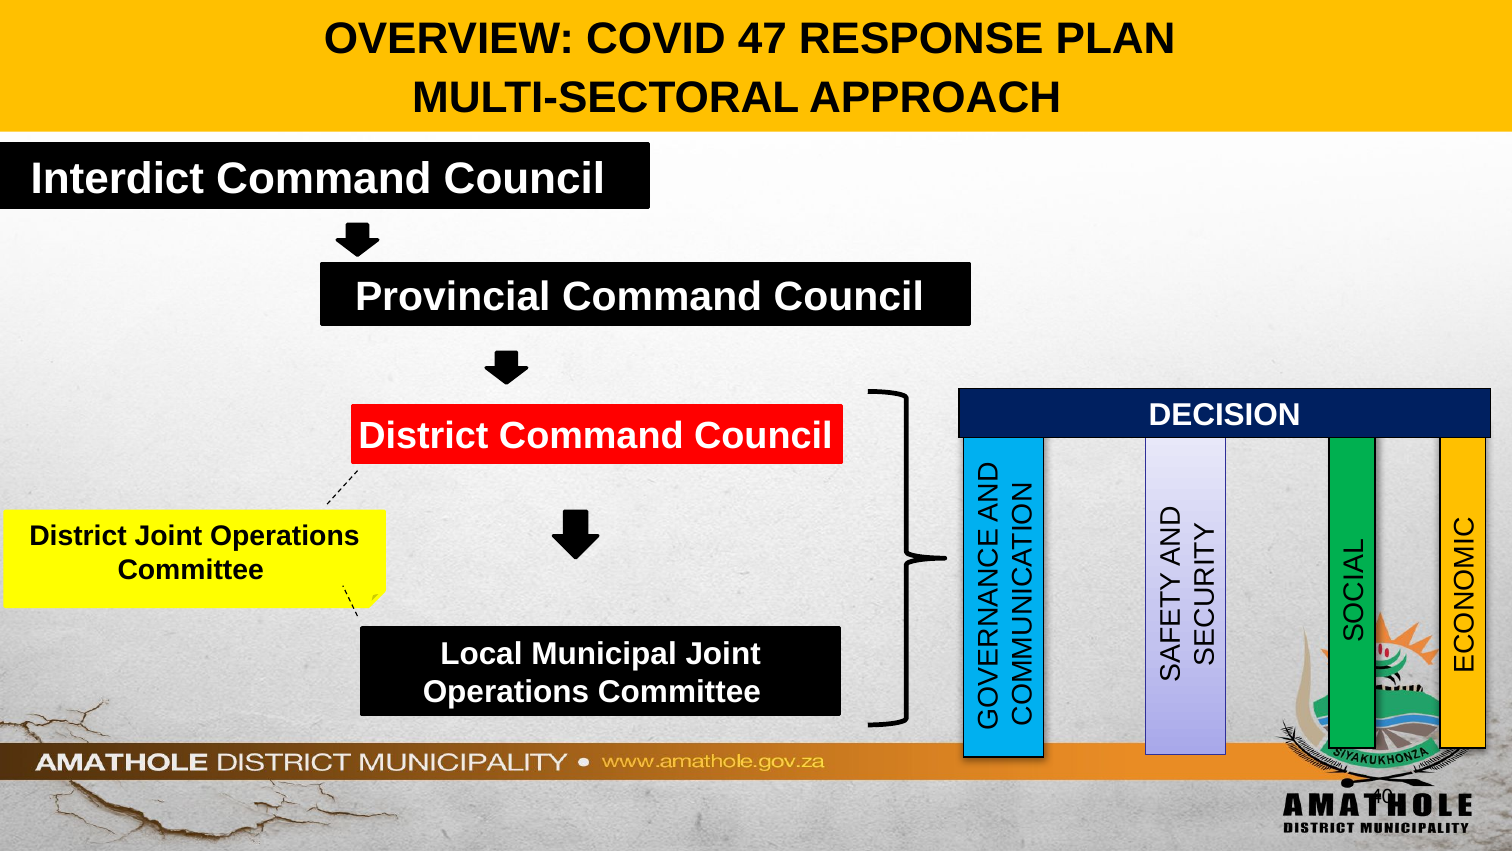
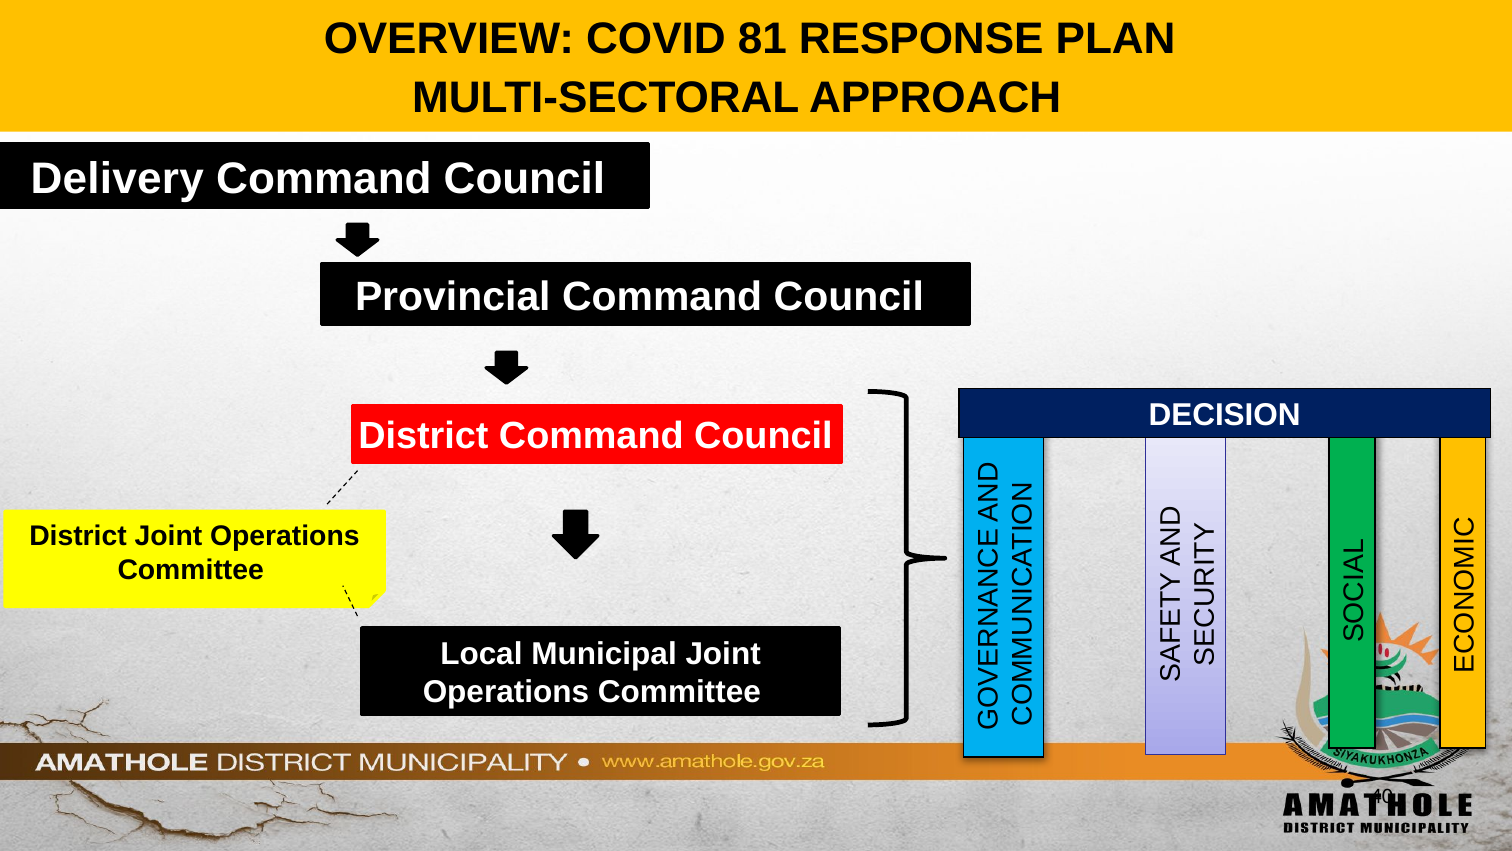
47: 47 -> 81 (762, 39)
Interdict: Interdict -> Delivery (117, 179)
